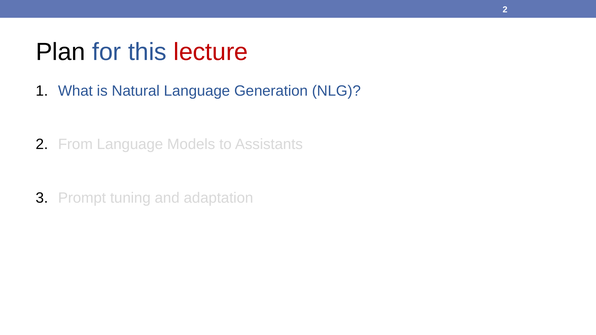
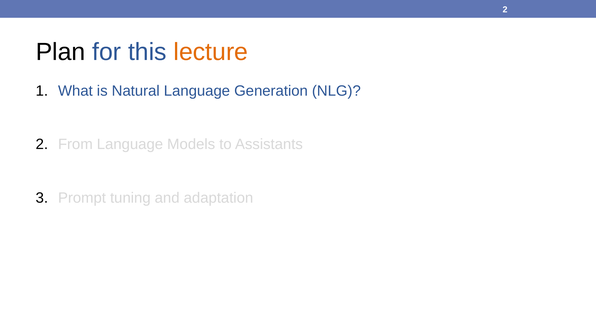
lecture colour: red -> orange (211, 52)
